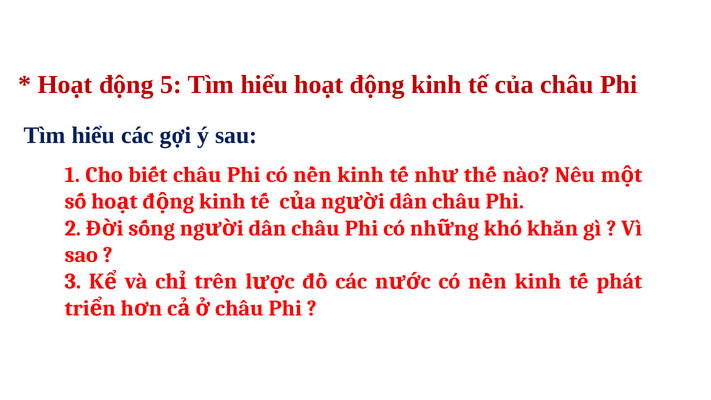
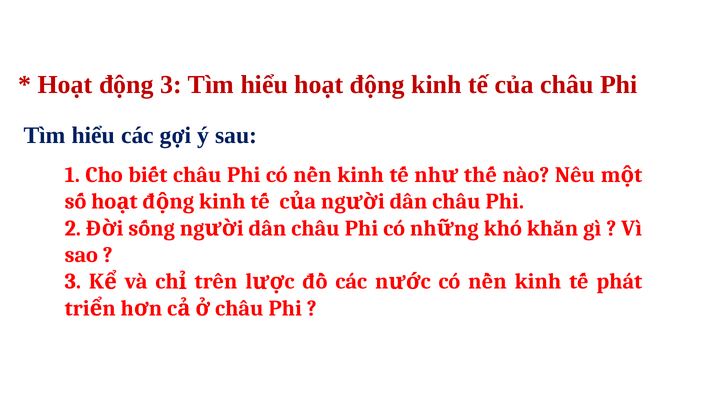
động 5: 5 -> 3 (171, 85)
